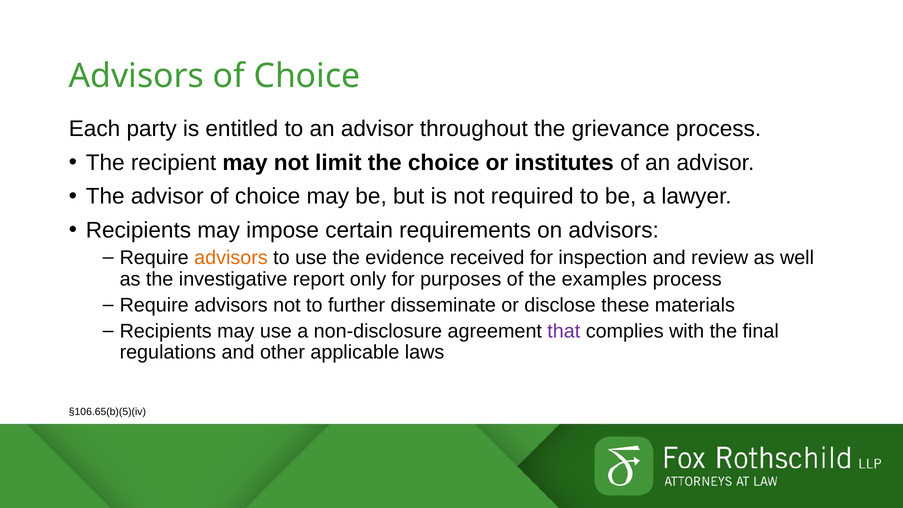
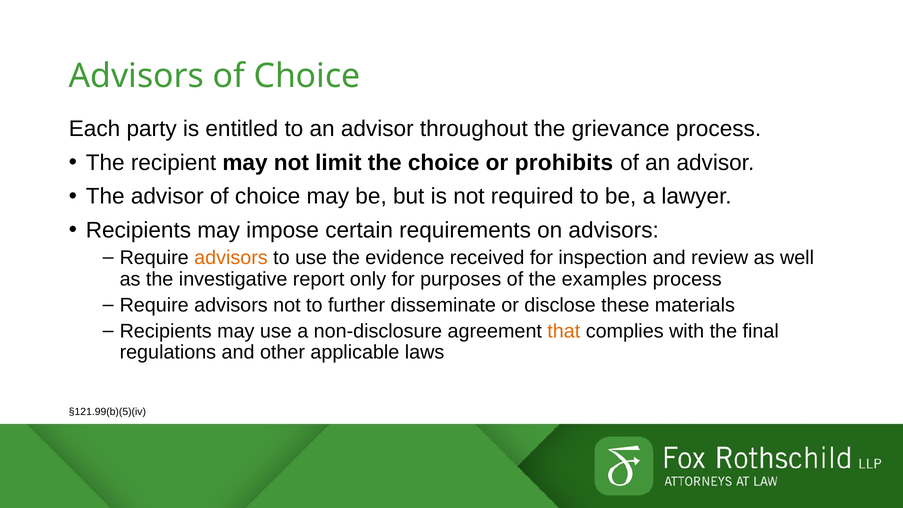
institutes: institutes -> prohibits (564, 163)
that colour: purple -> orange (564, 331)
§106.65(b)(5)(iv: §106.65(b)(5)(iv -> §121.99(b)(5)(iv (107, 412)
